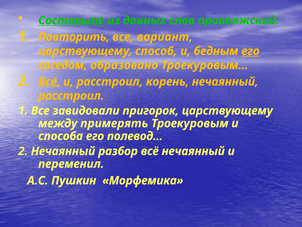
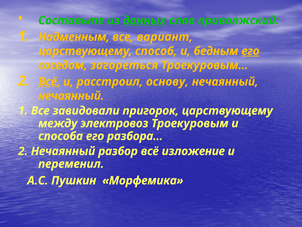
Составьте underline: present -> none (71, 20)
данных underline: none -> present (144, 20)
Повторить: Повторить -> Надменным (74, 37)
образовано: образовано -> загореться (124, 65)
корень: корень -> основу (167, 82)
расстроил: расстроил -> нечаянный (71, 96)
примерять: примерять -> электровоз (114, 123)
полевод…: полевод… -> разбора… (135, 136)
всё нечаянный: нечаянный -> изложение (193, 151)
